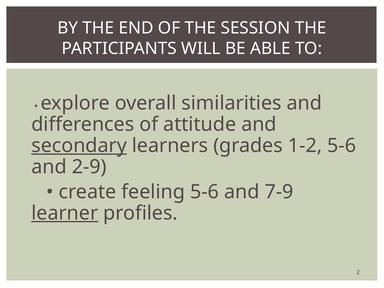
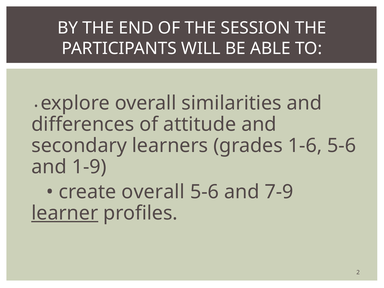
secondary underline: present -> none (79, 146)
1-2: 1-2 -> 1-6 (305, 146)
2-9: 2-9 -> 1-9 (89, 167)
create feeling: feeling -> overall (153, 192)
